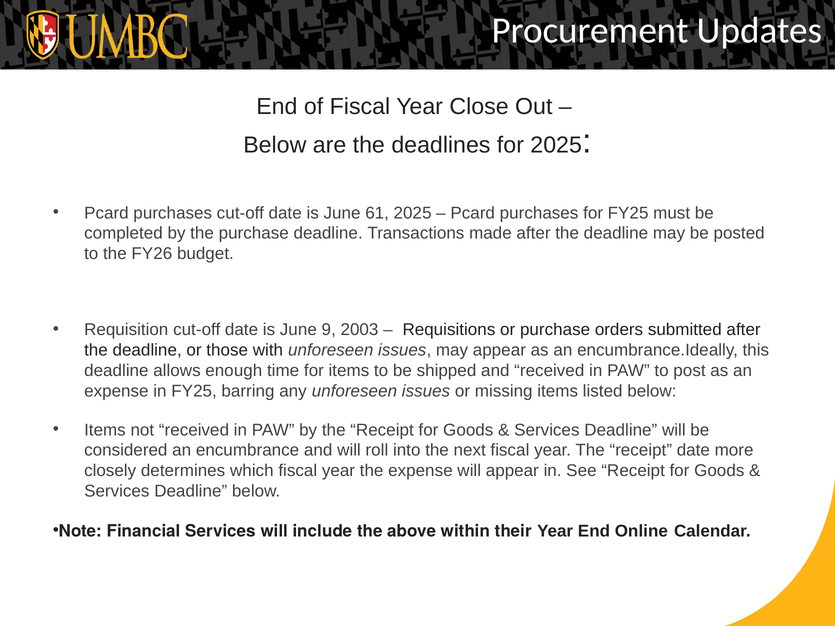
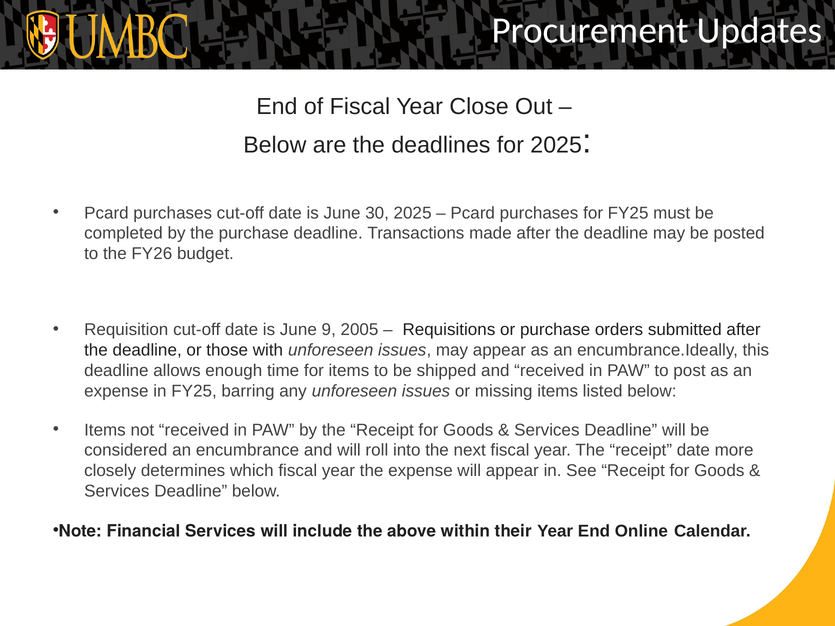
61: 61 -> 30 (377, 213)
2003: 2003 -> 2005 (359, 330)
